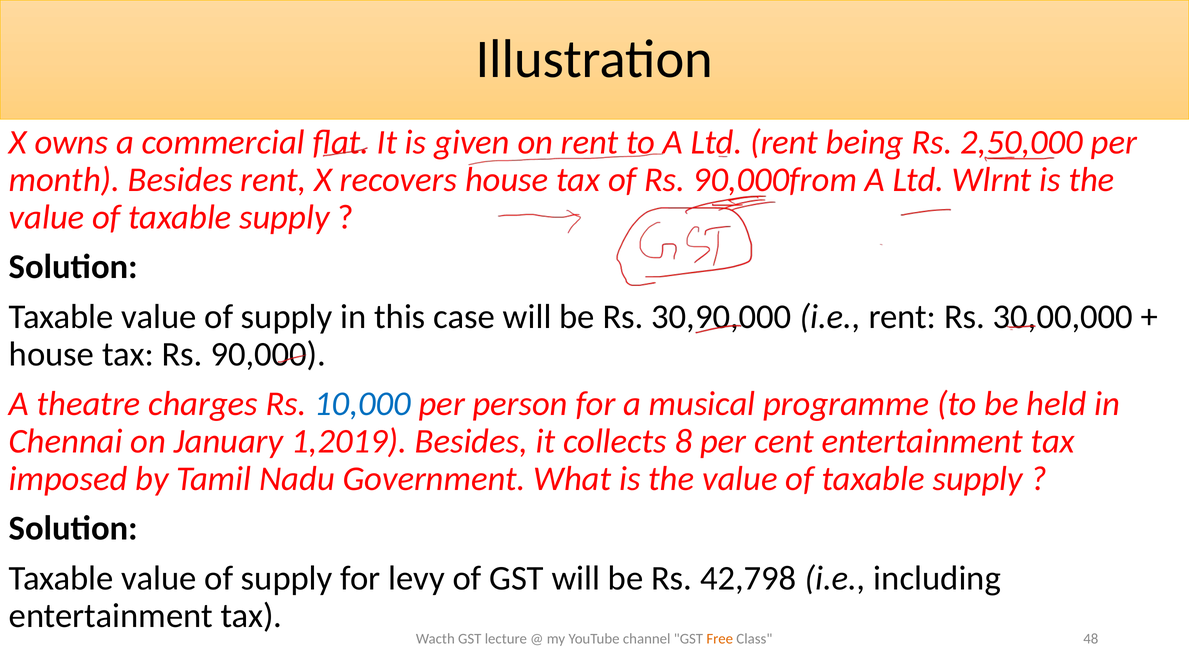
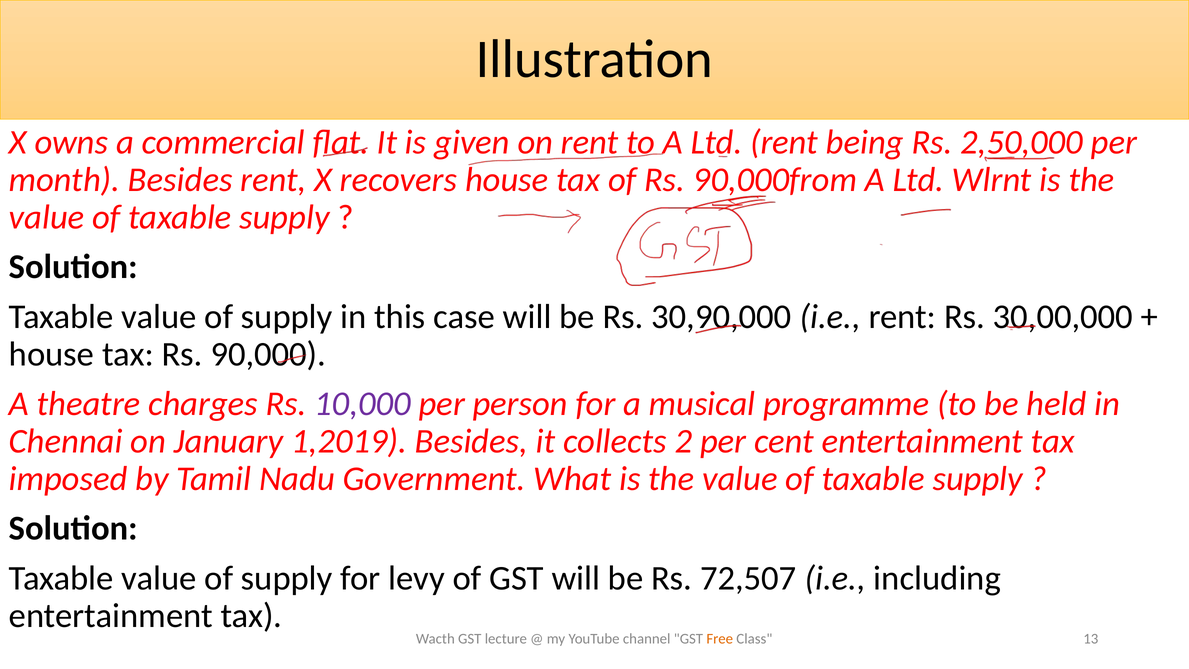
10,000 colour: blue -> purple (363, 404)
8: 8 -> 2 (683, 441)
42,798: 42,798 -> 72,507 (748, 578)
48: 48 -> 13 (1091, 639)
